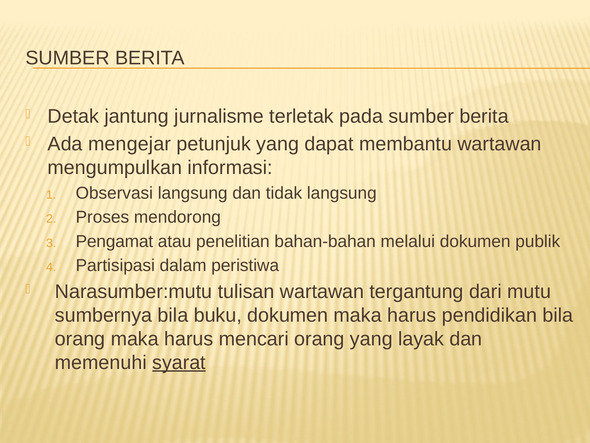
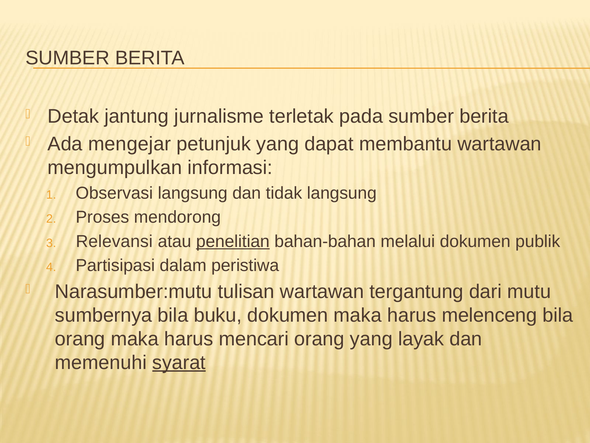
Pengamat: Pengamat -> Relevansi (114, 241)
penelitian underline: none -> present (233, 241)
pendidikan: pendidikan -> melenceng (489, 315)
